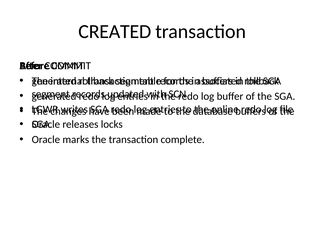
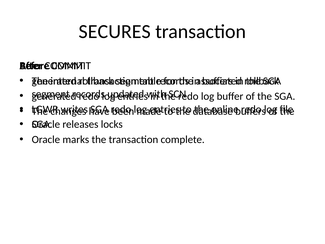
CREATED: CREATED -> SECURES (115, 31)
